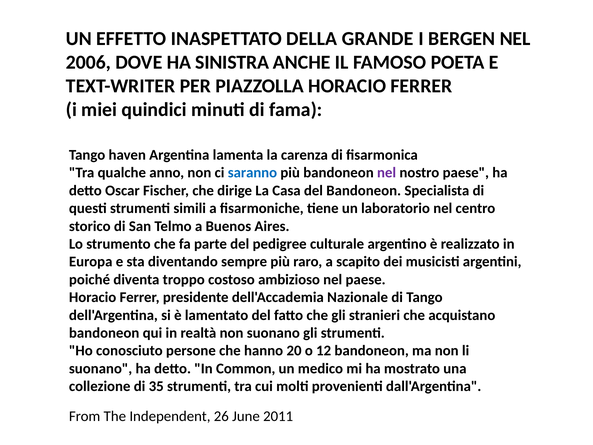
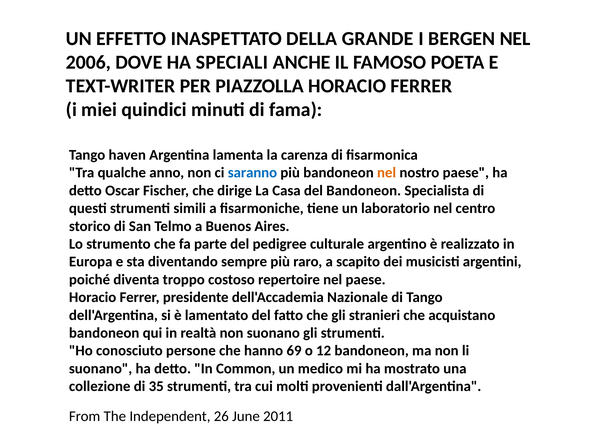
SINISTRA: SINISTRA -> SPECIALI (232, 62)
nel colour: purple -> orange (387, 173)
ambizioso: ambizioso -> repertoire (289, 279)
20: 20 -> 69 (294, 351)
